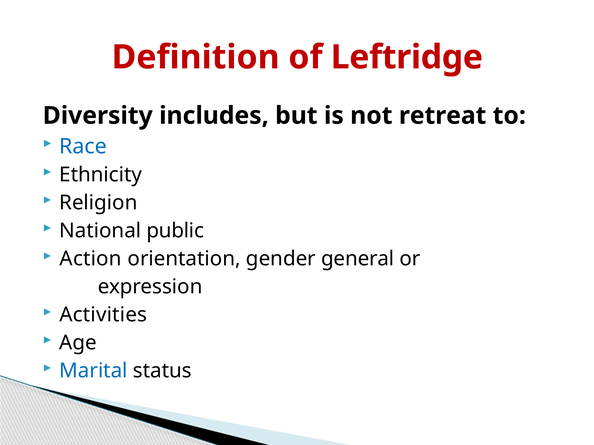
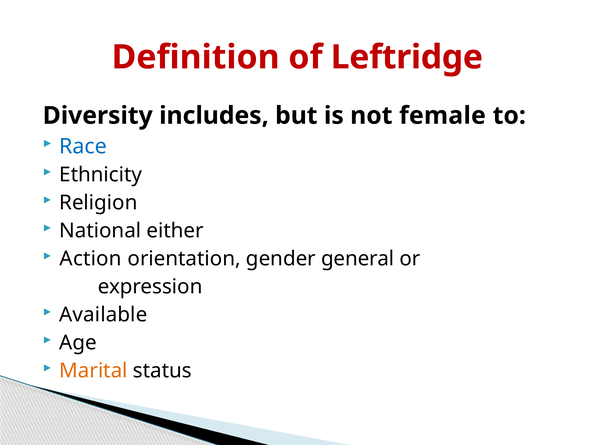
retreat: retreat -> female (442, 116)
public: public -> either (175, 231)
Activities: Activities -> Available (103, 315)
Marital colour: blue -> orange (93, 371)
